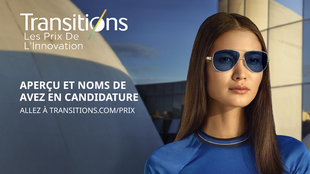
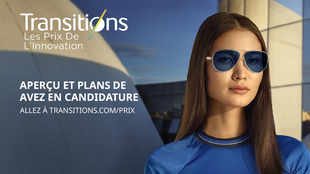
NOMS: NOMS -> PLANS (94, 86)
